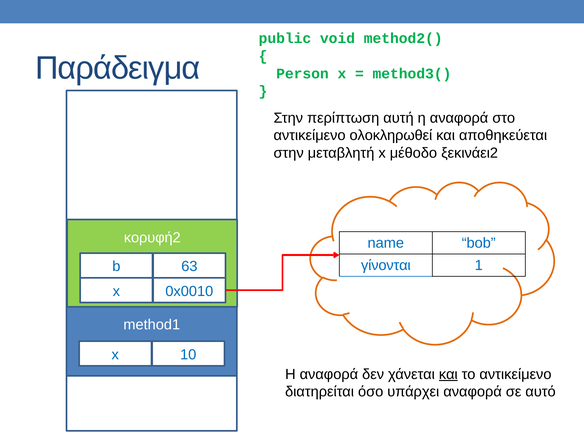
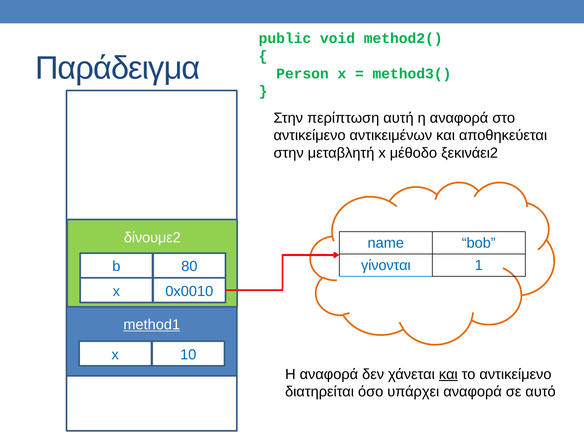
ολοκληρωθεί: ολοκληρωθεί -> αντικειμένων (391, 135)
κορυφή2: κορυφή2 -> δίνουμε2 (152, 238)
63: 63 -> 80 (189, 266)
method1 underline: none -> present (152, 325)
